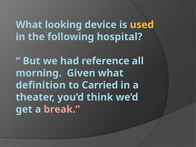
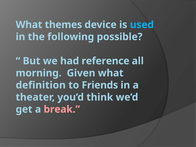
looking: looking -> themes (63, 25)
used colour: yellow -> light blue (142, 25)
hospital: hospital -> possible (120, 37)
Carried: Carried -> Friends (100, 85)
